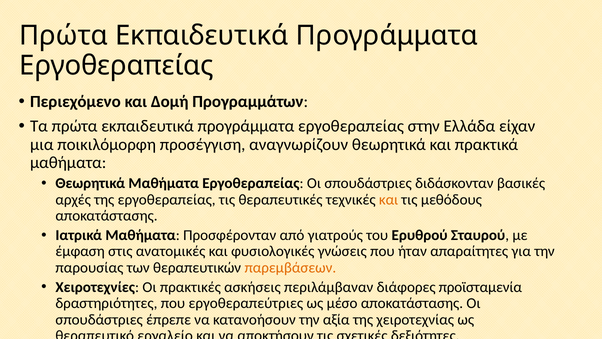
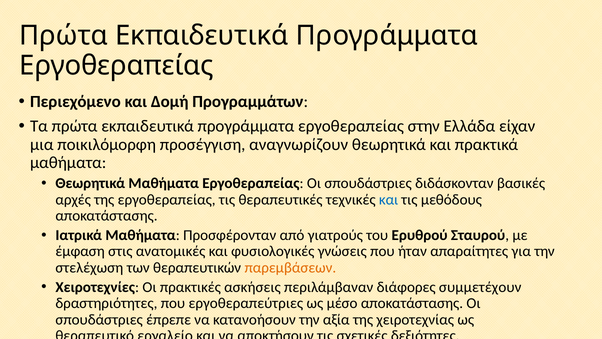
και colour: orange -> blue (389, 199)
παρουσίας: παρουσίας -> στελέχωση (89, 267)
προϊσταμενία: προϊσταμενία -> συμμετέχουν (480, 287)
